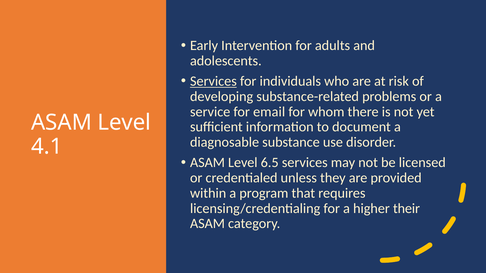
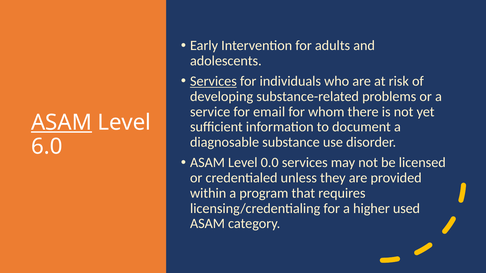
ASAM underline: none -> present (61, 123)
4.1: 4.1 -> 6.0 (47, 147)
6.5: 6.5 -> 0.0 (270, 163)
their: their -> used (406, 209)
